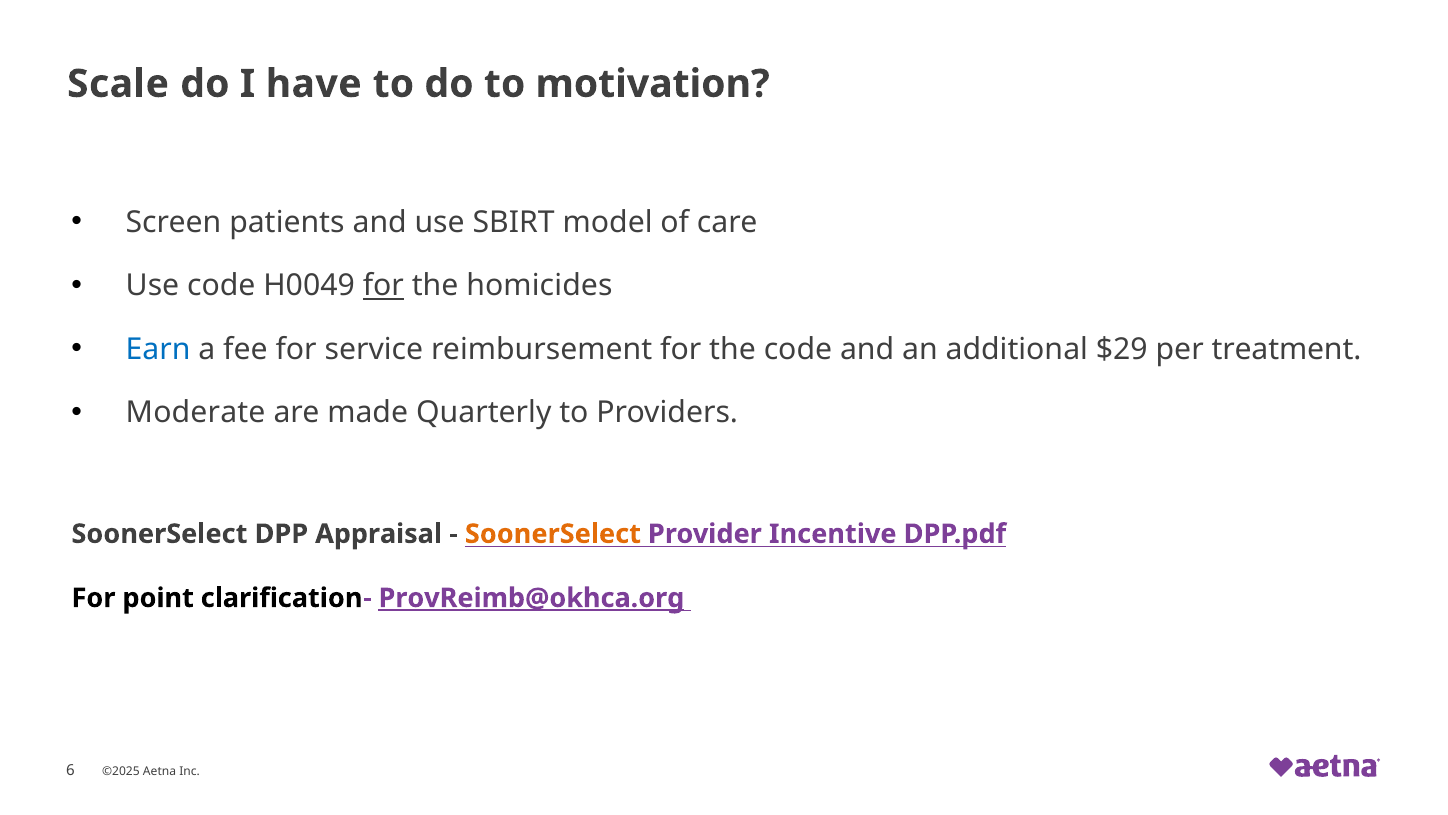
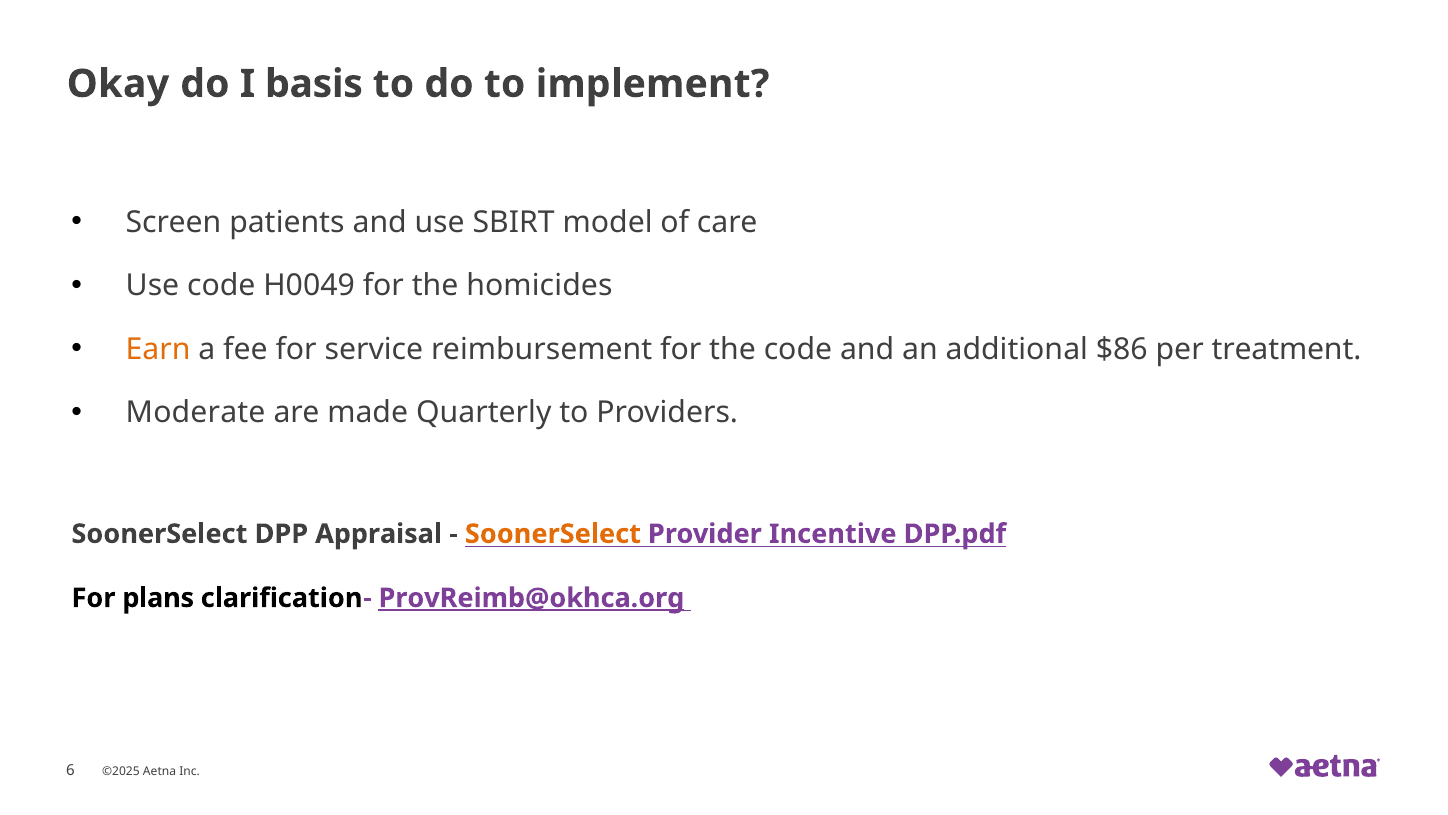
Scale: Scale -> Okay (118, 84)
have: have -> basis (314, 84)
motivation: motivation -> implement (653, 84)
for underline: present -> none (383, 286)
Earn colour: blue -> orange (158, 349)
$29: $29 -> $86 (1122, 349)
point: point -> plans (158, 598)
